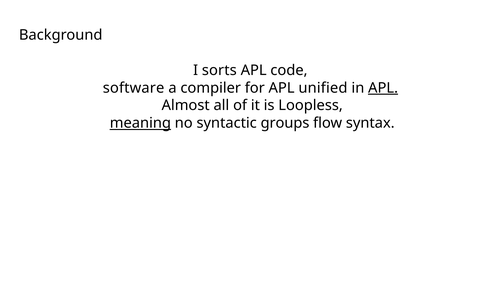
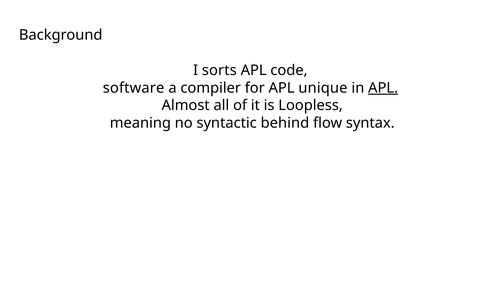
unified: unified -> unique (323, 88)
meaning underline: present -> none (140, 123)
groups: groups -> behind (285, 123)
